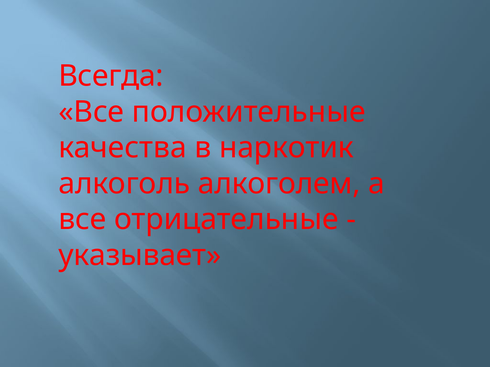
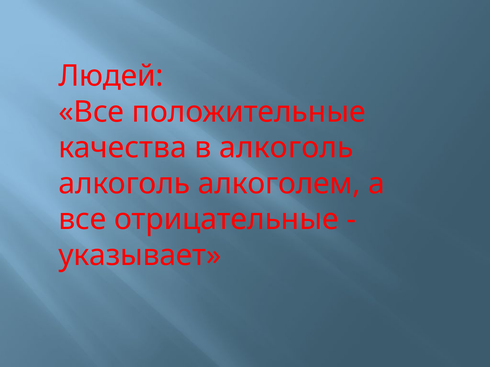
Всегда: Всегда -> Людей (111, 76)
в наркотик: наркотик -> алкоголь (286, 148)
